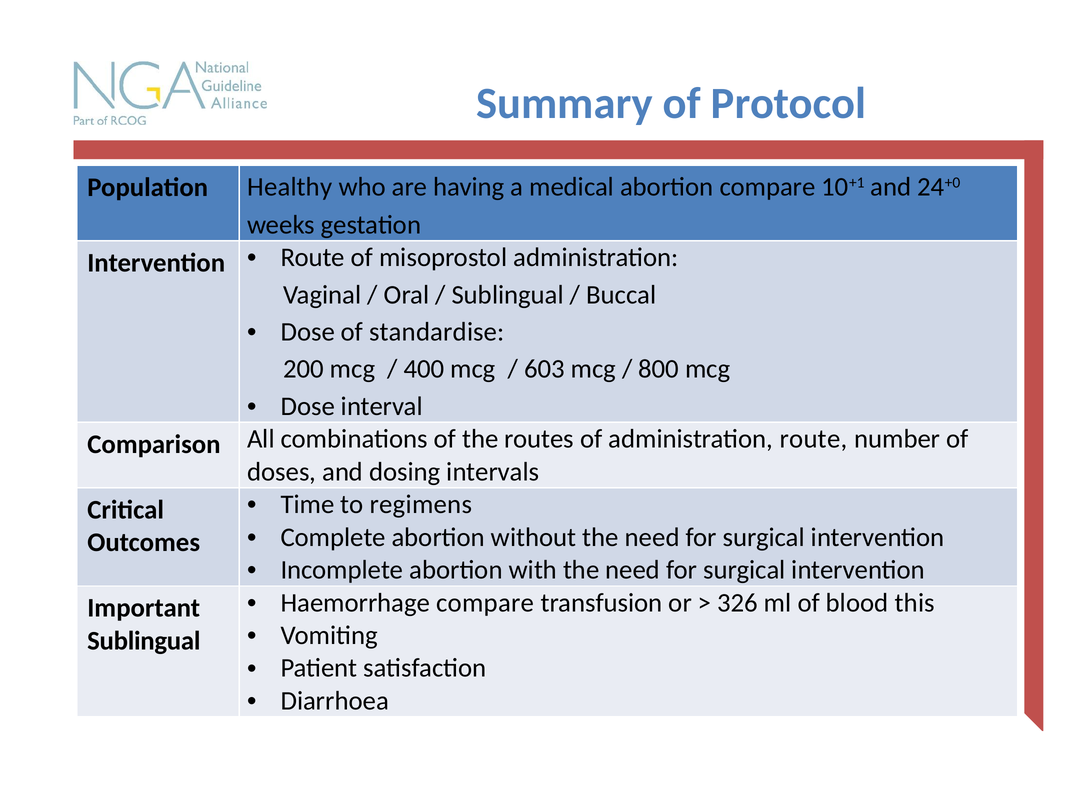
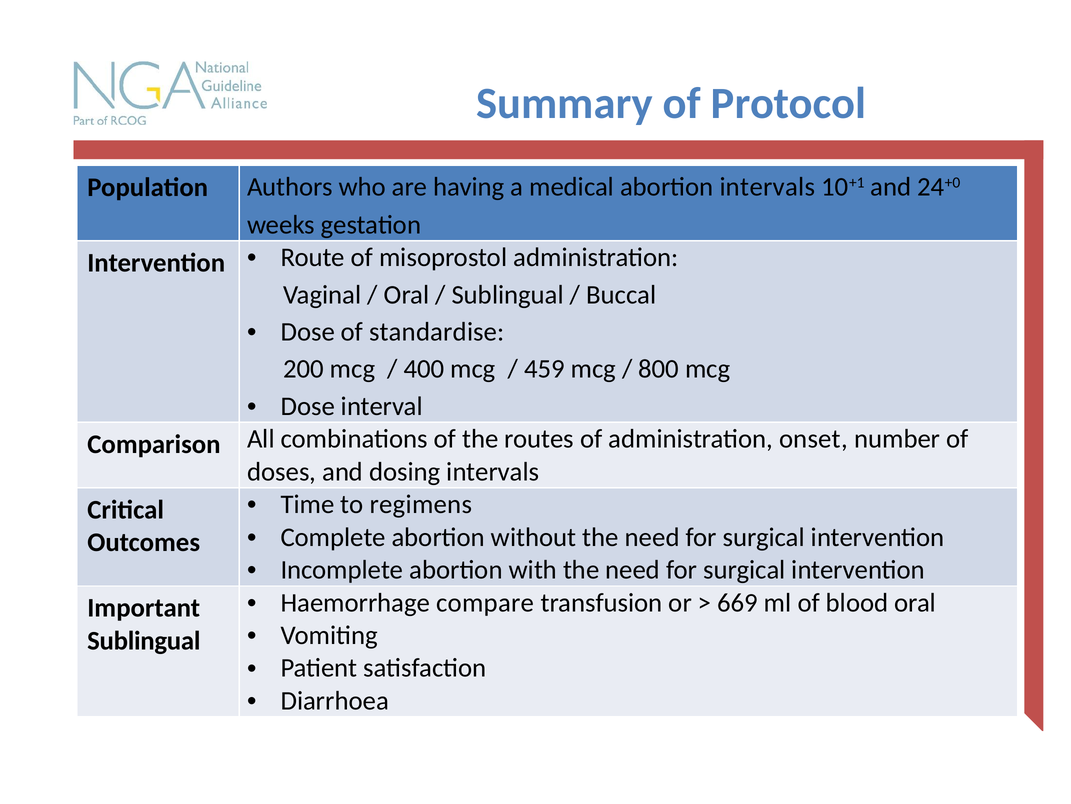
Healthy: Healthy -> Authors (290, 187)
abortion compare: compare -> intervals (767, 187)
603: 603 -> 459 (544, 369)
administration route: route -> onset (813, 439)
326: 326 -> 669 (738, 602)
blood this: this -> oral (915, 602)
